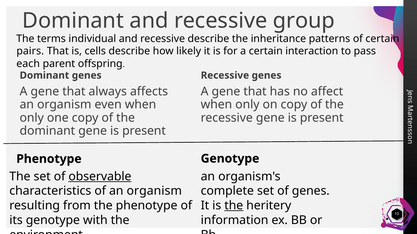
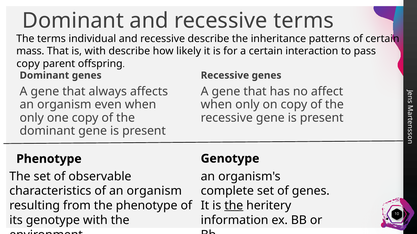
recessive group: group -> terms (304, 21)
pairs: pairs -> mass (30, 51)
is cells: cells -> with (95, 51)
each: each -> copy (28, 64)
observable underline: present -> none (100, 177)
